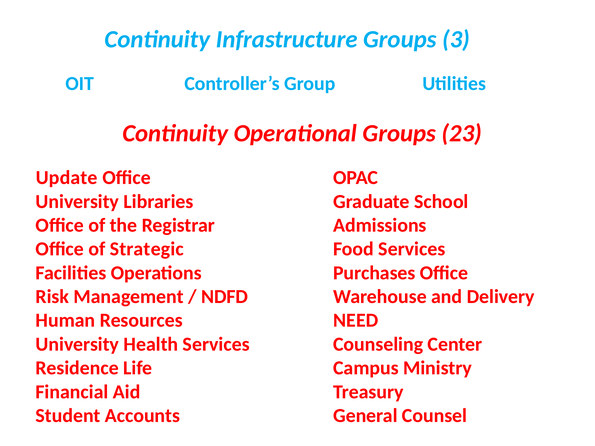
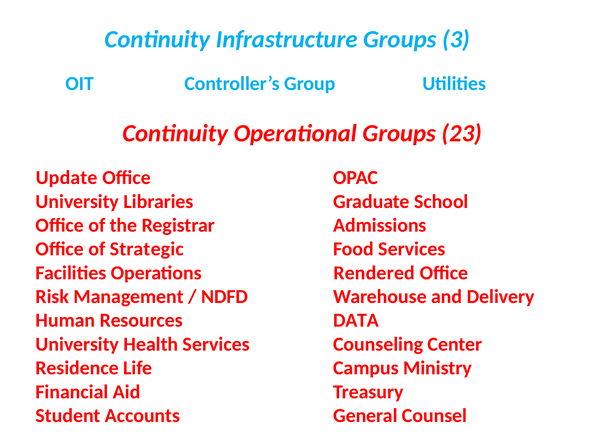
Purchases: Purchases -> Rendered (374, 273)
NEED: NEED -> DATA (356, 321)
